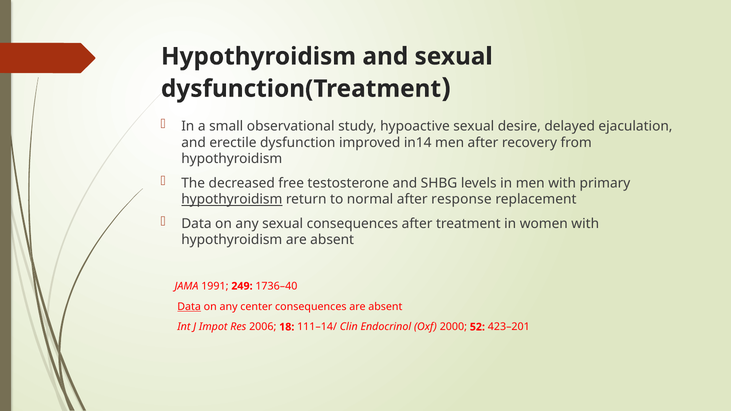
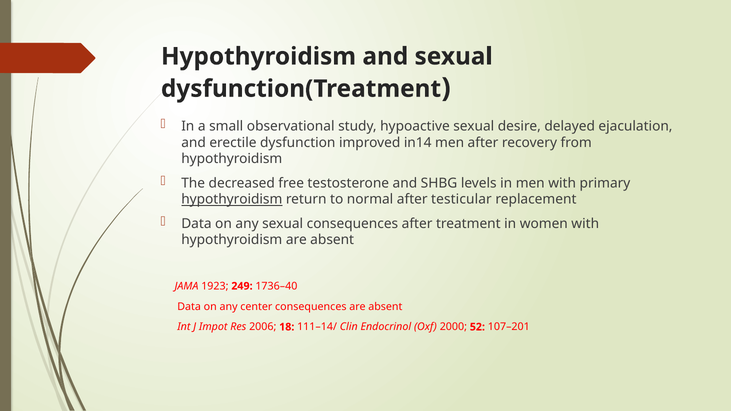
response: response -> testicular (461, 200)
1991: 1991 -> 1923 (215, 286)
Data underline: present -> none (189, 307)
423–201: 423–201 -> 107–201 (509, 327)
